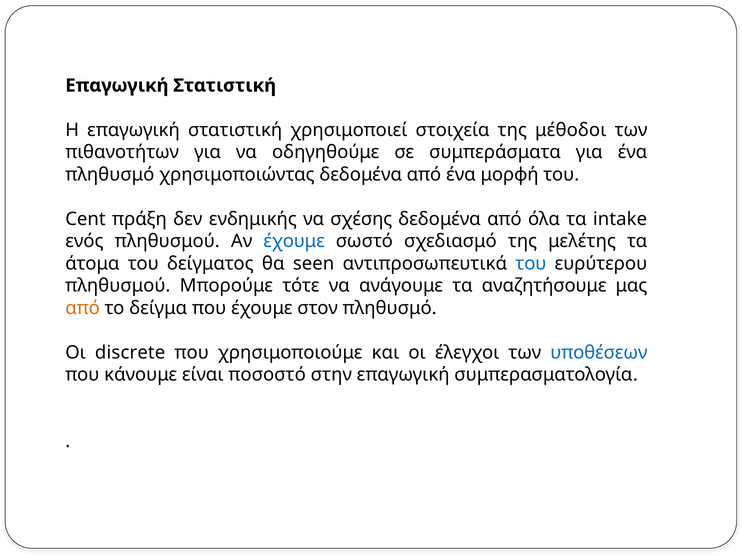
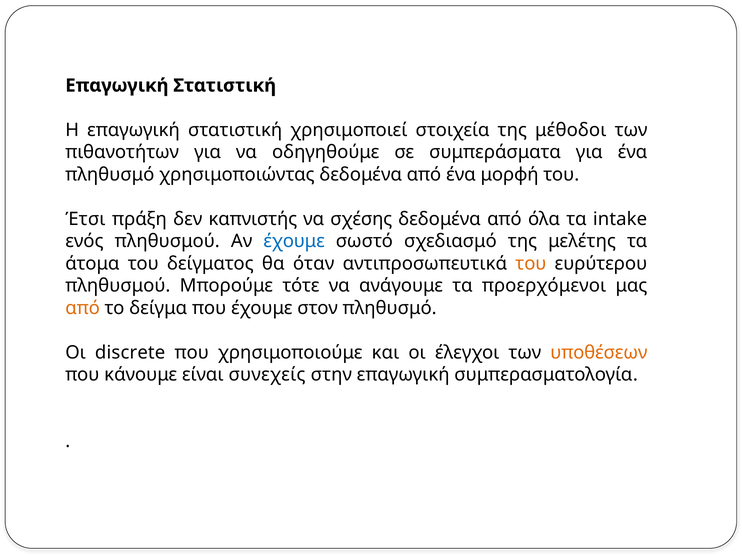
Cent: Cent -> Έτσι (85, 219)
ενδημικής: ενδημικής -> καπνιστής (253, 219)
seen: seen -> όταν (314, 264)
του colour: blue -> orange (531, 264)
αναζητήσουμε: αναζητήσουμε -> προερχόμενοι (544, 286)
υποθέσεων colour: blue -> orange (599, 353)
ποσοστό: ποσοστό -> συνεχείς (267, 375)
